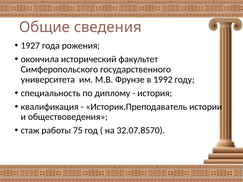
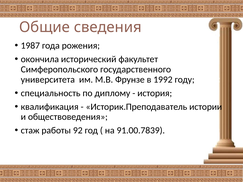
1927: 1927 -> 1987 (30, 46)
75: 75 -> 92 (78, 131)
32.07.8570: 32.07.8570 -> 91.00.7839 (141, 131)
